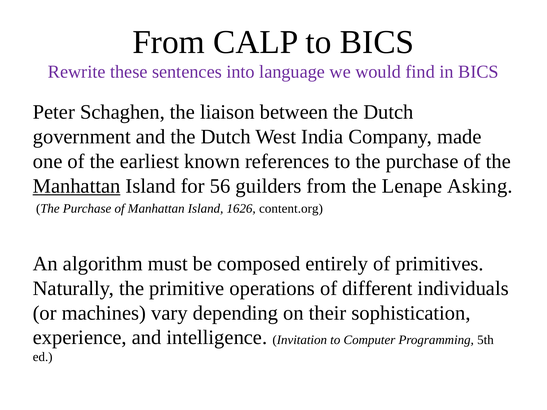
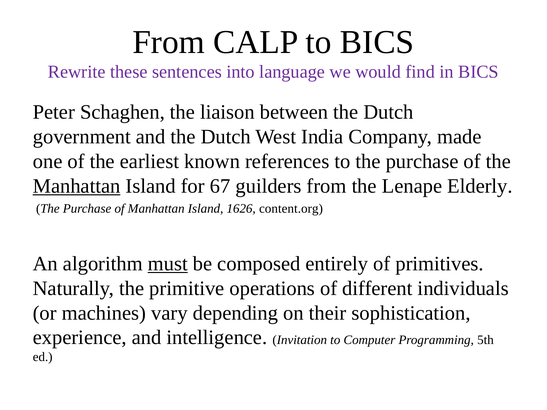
56: 56 -> 67 (220, 186)
Asking: Asking -> Elderly (480, 186)
must underline: none -> present (168, 264)
